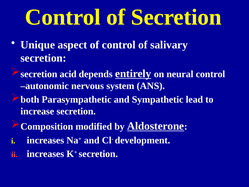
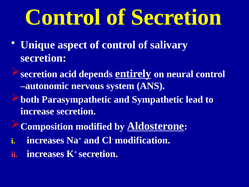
development: development -> modification (142, 140)
